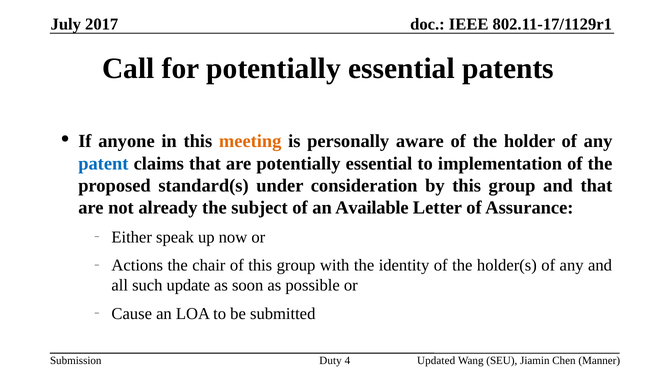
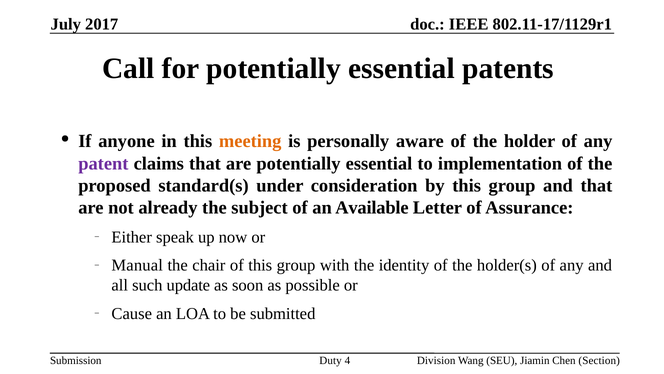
patent colour: blue -> purple (103, 163)
Actions: Actions -> Manual (137, 265)
Updated: Updated -> Division (436, 360)
Manner: Manner -> Section (599, 360)
